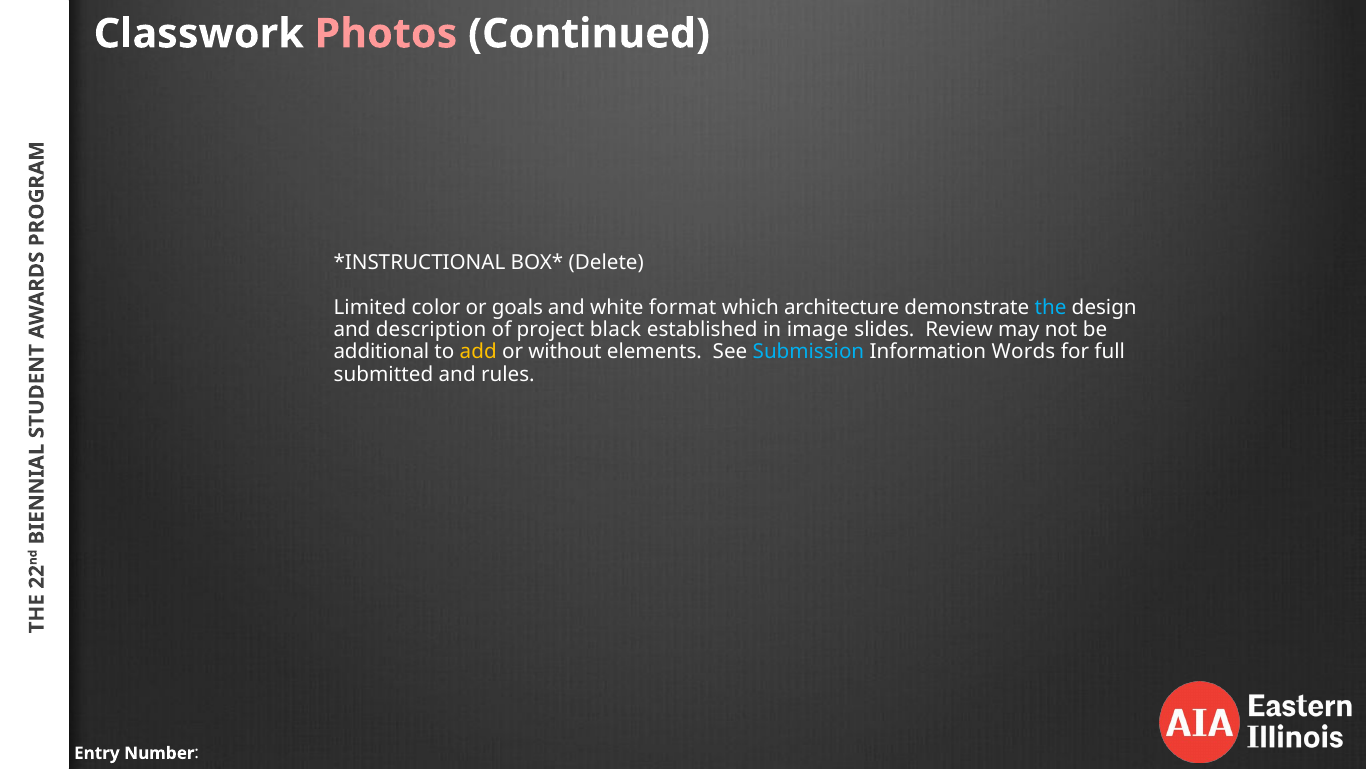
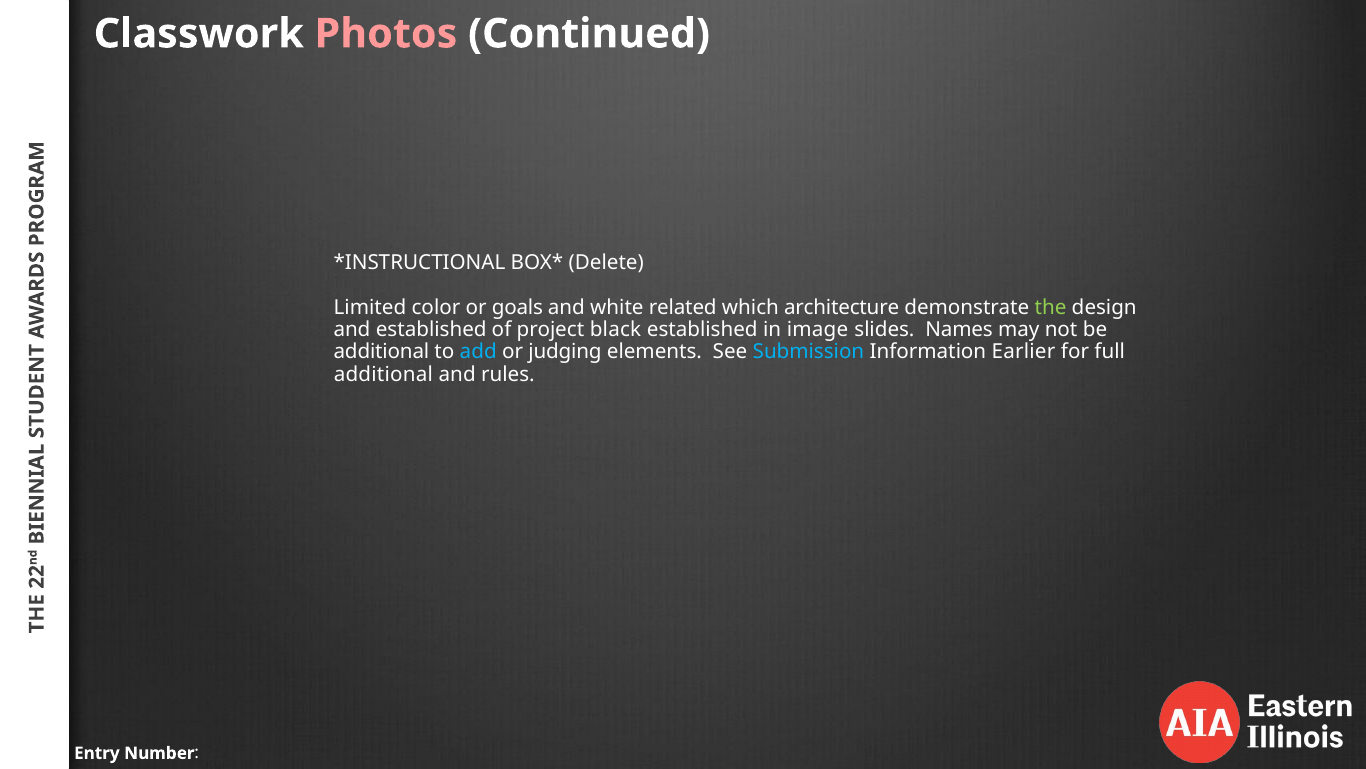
format: format -> related (683, 307)
the colour: light blue -> light green (1051, 307)
and description: description -> established (431, 329)
Review: Review -> Names (959, 329)
add colour: yellow -> light blue (478, 352)
without: without -> judging (565, 352)
Words: Words -> Earlier (1024, 352)
submitted: submitted -> additional (383, 374)
